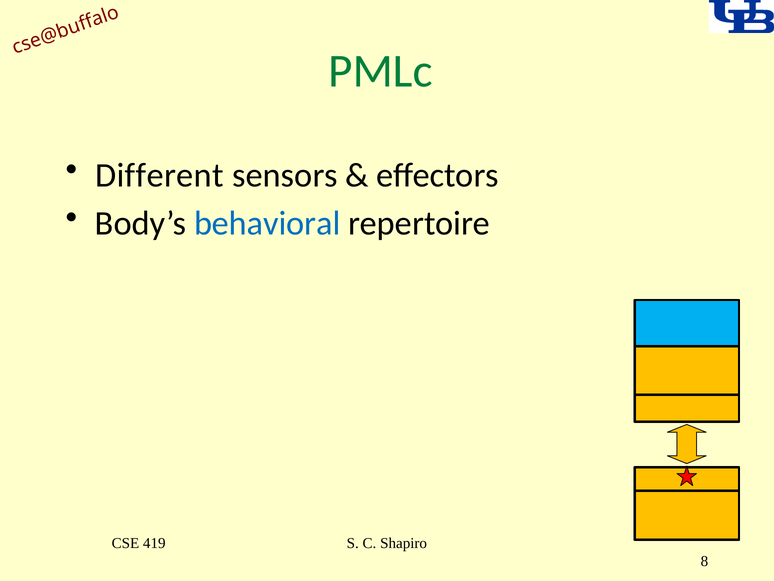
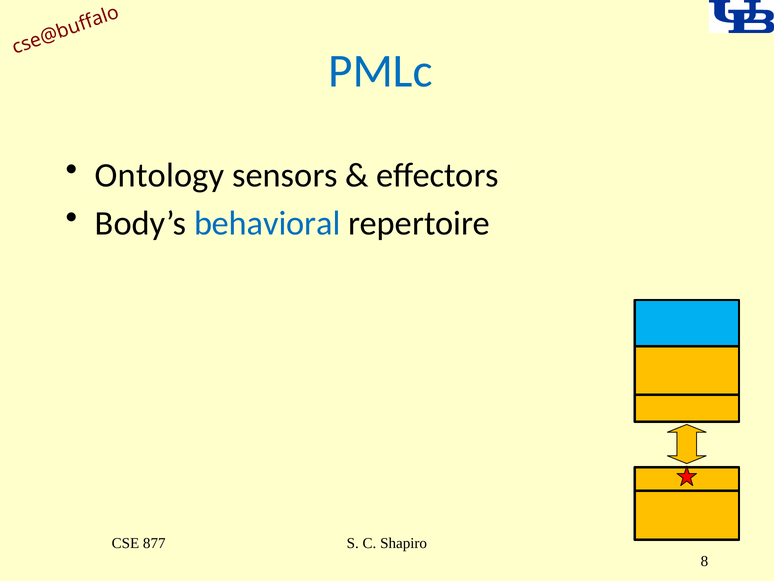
PMLc colour: green -> blue (380, 71)
Different: Different -> Ontology (160, 175)
419: 419 -> 877 (154, 543)
